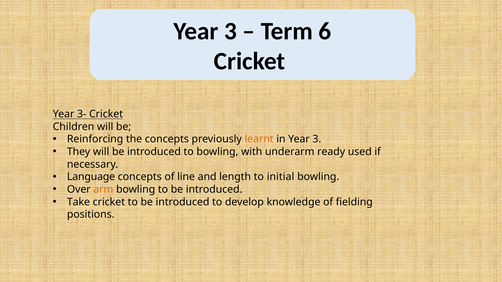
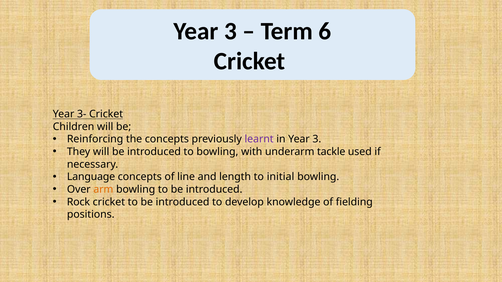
learnt colour: orange -> purple (259, 139)
ready: ready -> tackle (331, 152)
Take: Take -> Rock (78, 202)
